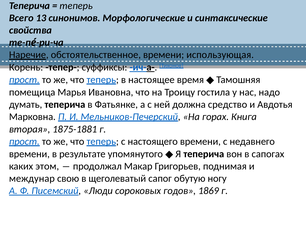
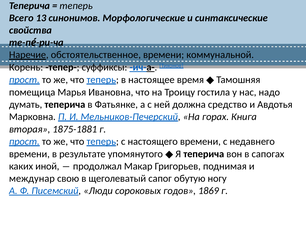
использующая: использующая -> коммунальной (220, 55)
этом: этом -> иной (47, 166)
